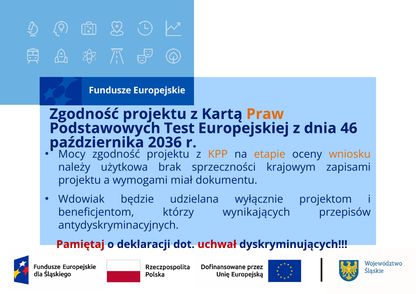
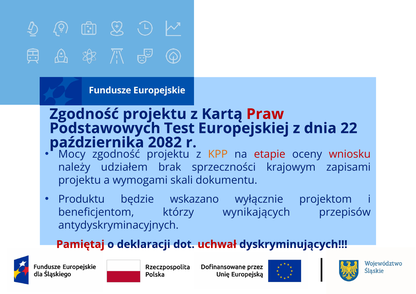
Praw colour: orange -> red (265, 114)
46: 46 -> 22 (349, 128)
2036: 2036 -> 2082 (165, 143)
etapie colour: orange -> red (270, 154)
wniosku colour: orange -> red (350, 154)
użytkowa: użytkowa -> udziałem (124, 167)
miał: miał -> skali (182, 180)
Wdowiak: Wdowiak -> Produktu (82, 199)
udzielana: udzielana -> wskazano (194, 199)
